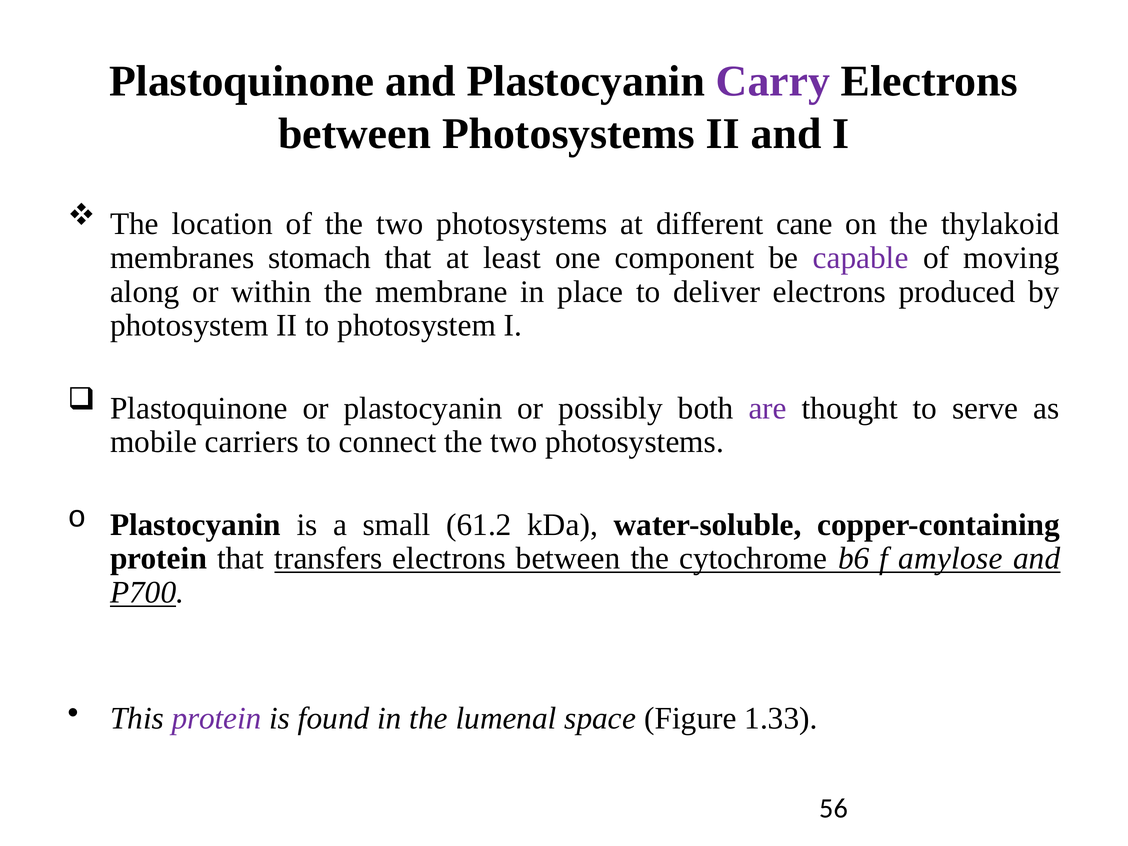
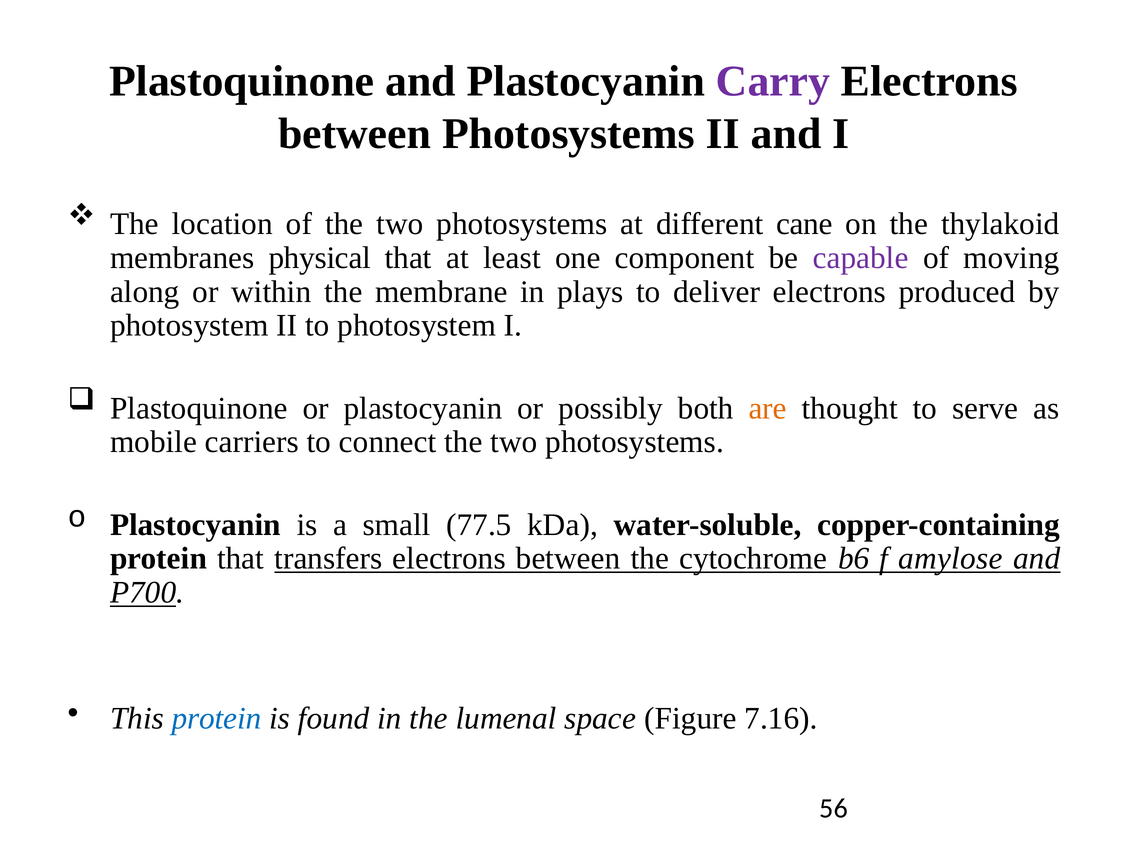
stomach: stomach -> physical (320, 258)
place: place -> plays (590, 292)
are colour: purple -> orange (768, 408)
61.2: 61.2 -> 77.5 (479, 525)
protein colour: purple -> blue (217, 718)
1.33: 1.33 -> 7.16 (781, 718)
